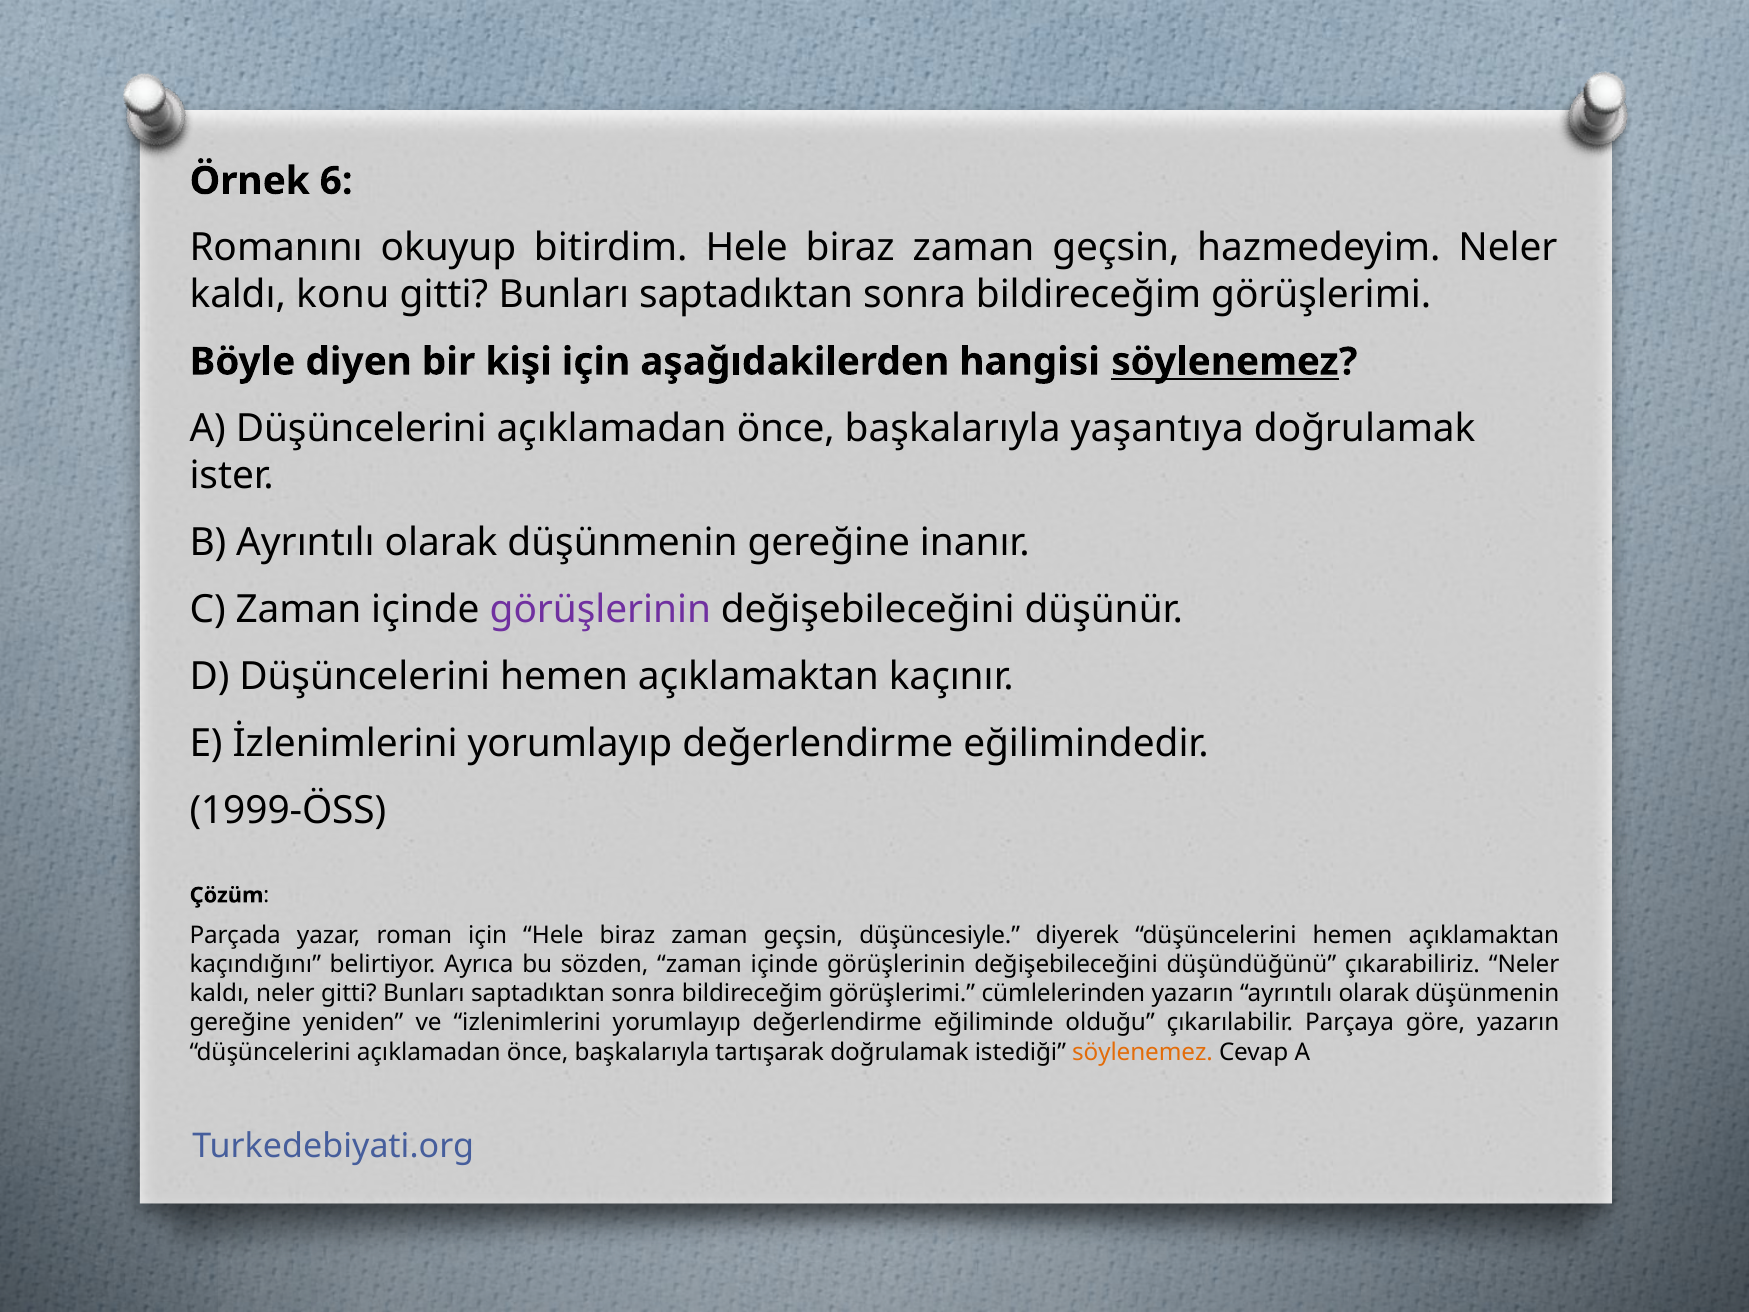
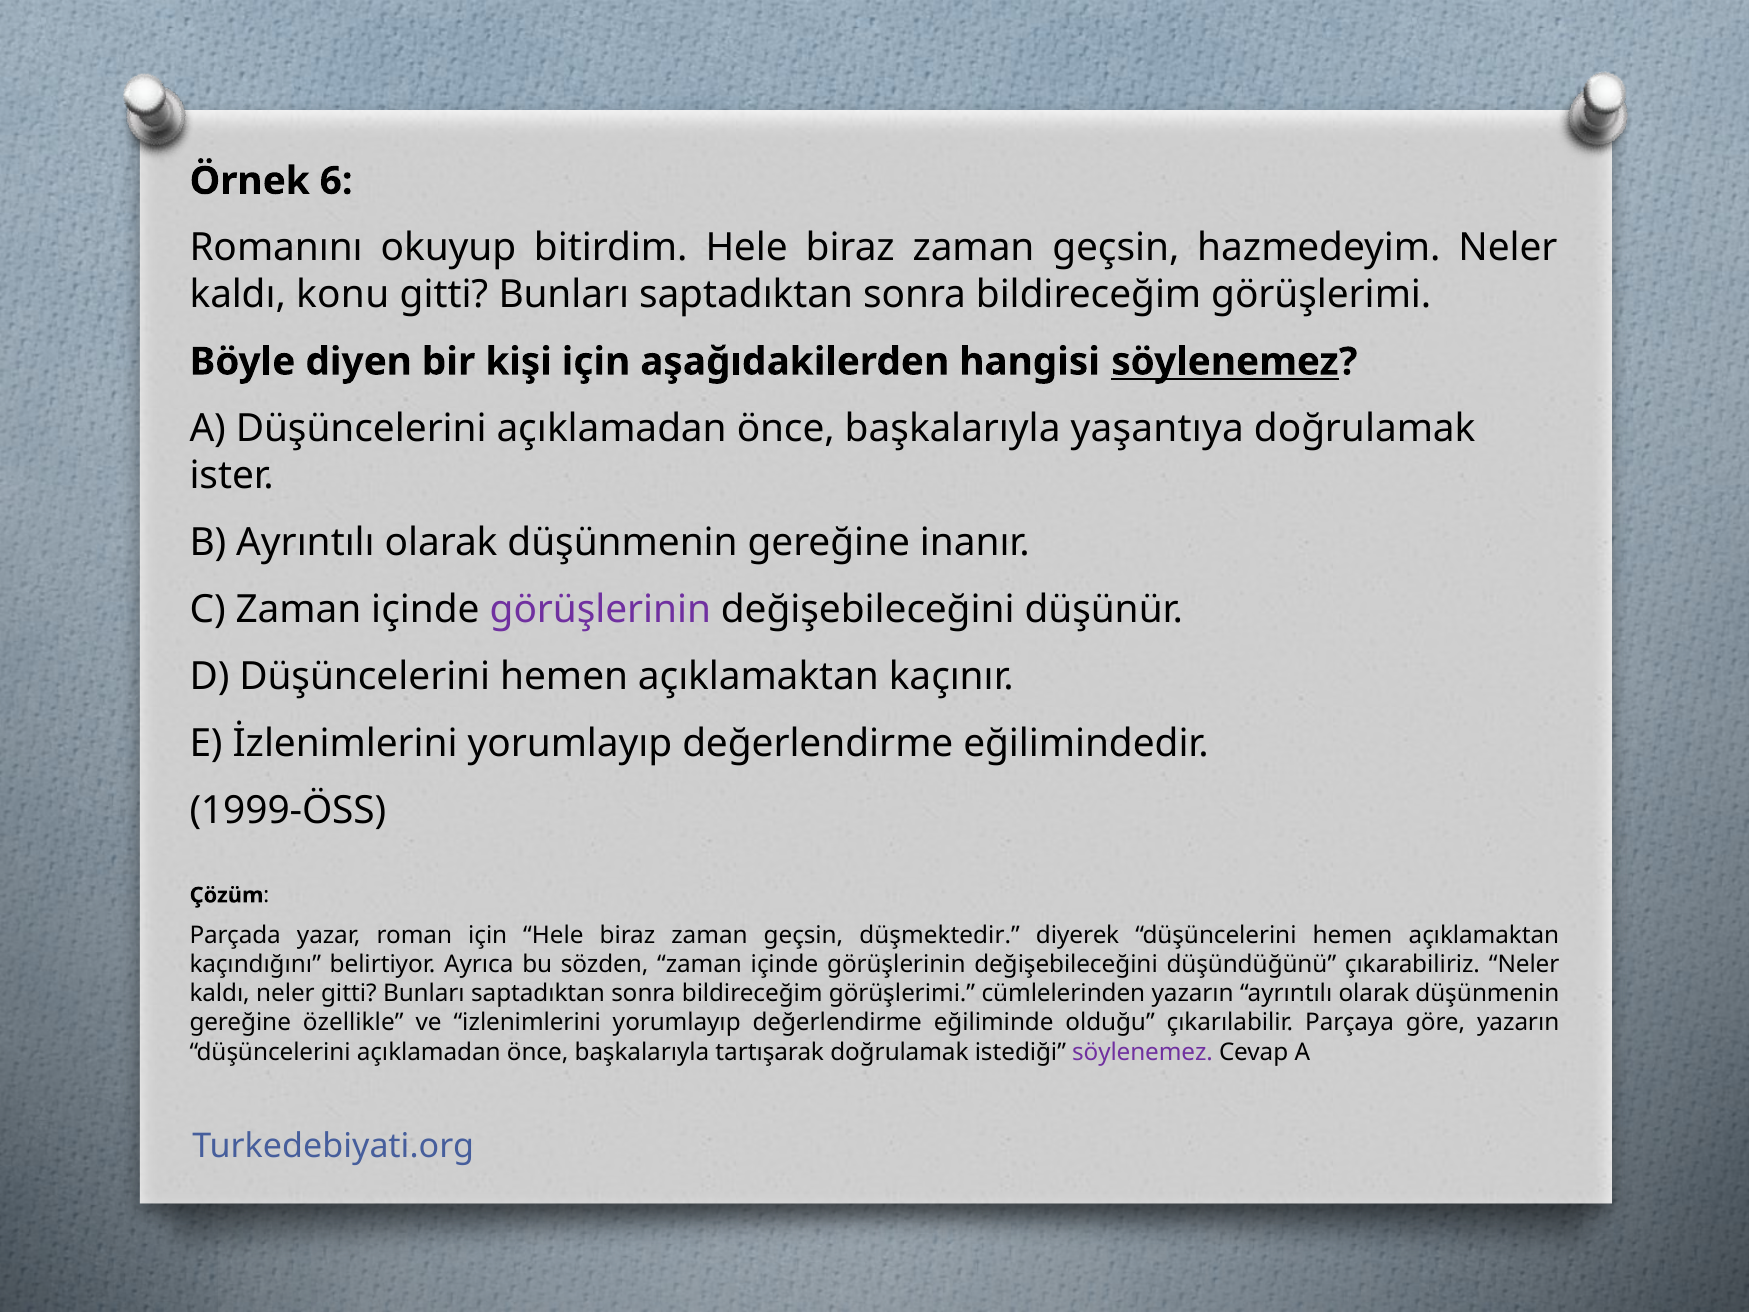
düşüncesiyle: düşüncesiyle -> düşmektedir (940, 935)
yeniden: yeniden -> özellikle (353, 1023)
söylenemez colour: orange -> purple (1142, 1052)
